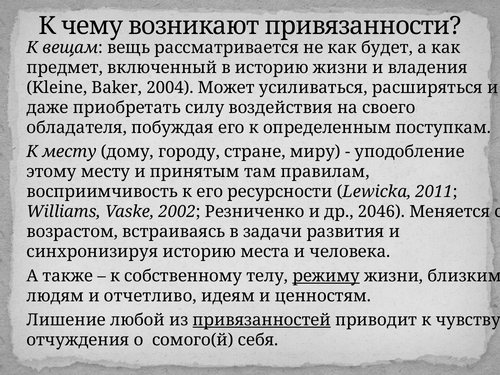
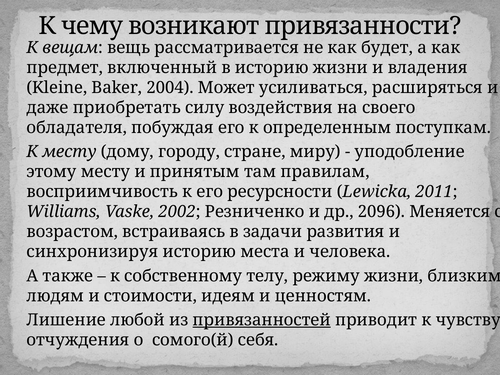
2046: 2046 -> 2096 (381, 212)
режиму underline: present -> none (326, 276)
отчетливо: отчетливо -> стоимости (150, 296)
